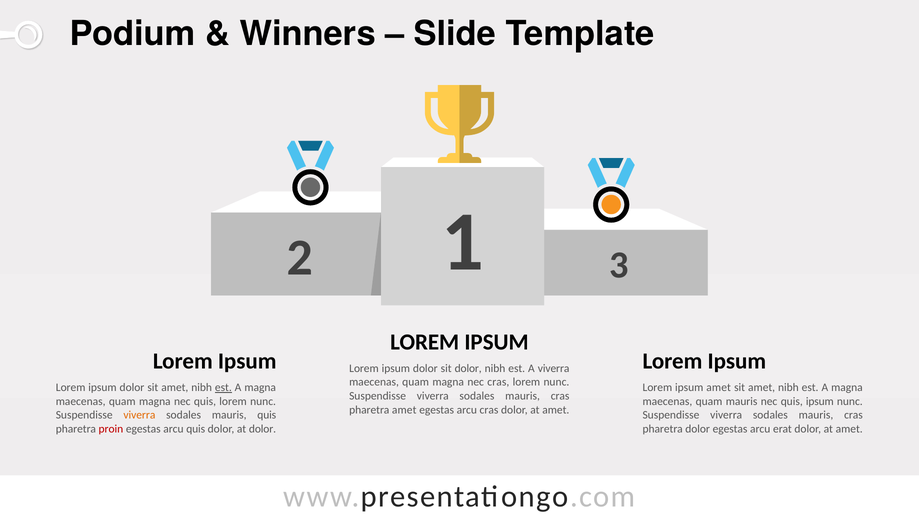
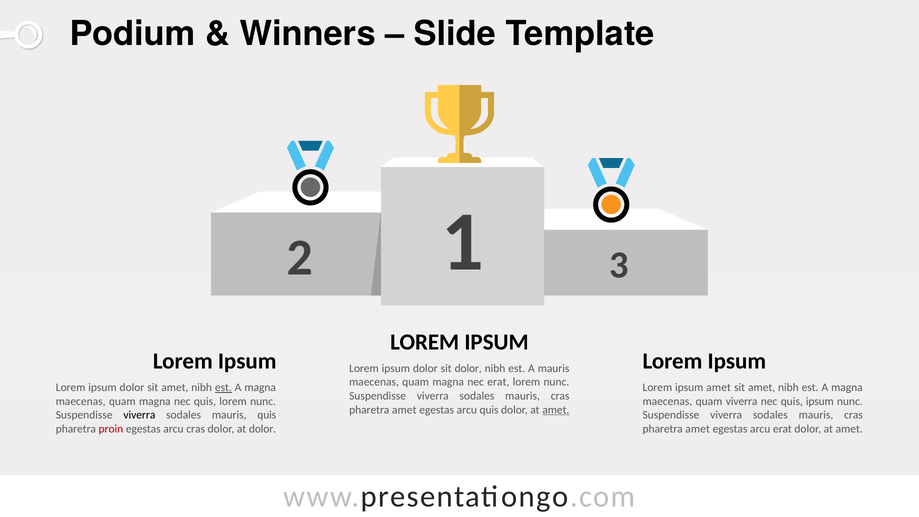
A viverra: viverra -> mauris (554, 368)
nec cras: cras -> erat (498, 382)
quam mauris: mauris -> viverra (742, 401)
arcu cras: cras -> quis (489, 410)
amet underline: none -> present (556, 410)
viverra colour: orange -> black (139, 415)
arcu quis: quis -> cras (196, 429)
dolor: dolor -> amet (698, 429)
